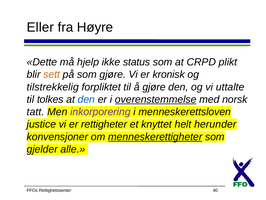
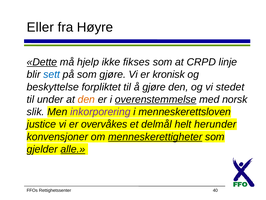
Dette underline: none -> present (42, 62)
status: status -> fikses (136, 62)
plikt: plikt -> linje (228, 62)
sett colour: orange -> blue (52, 74)
tilstrekkelig: tilstrekkelig -> beskyttelse (53, 87)
uttalte: uttalte -> stedet (230, 87)
tolkes: tolkes -> under (50, 99)
den colour: blue -> orange (86, 99)
tatt: tatt -> slik (36, 112)
rettigheter: rettigheter -> overvåkes (104, 124)
knyttet: knyttet -> delmål (157, 124)
alle underline: none -> present (73, 149)
